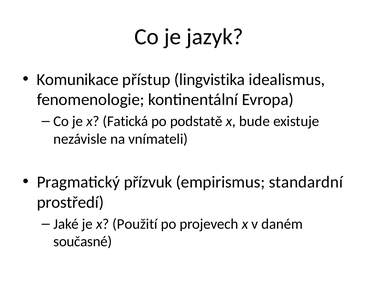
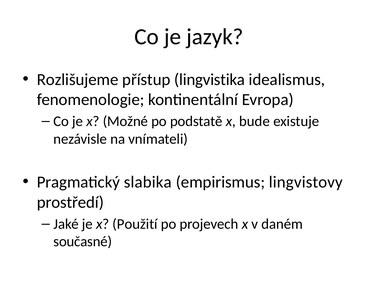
Komunikace: Komunikace -> Rozlišujeme (78, 79)
Fatická: Fatická -> Možné (125, 121)
přízvuk: přízvuk -> slabika (148, 182)
standardní: standardní -> lingvistovy (306, 182)
